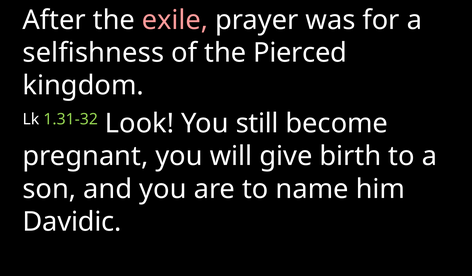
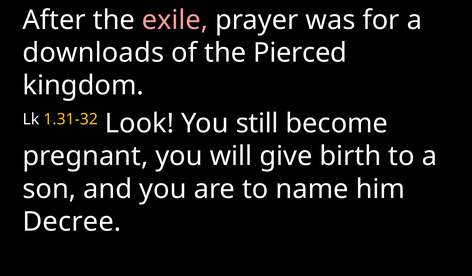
selfishness: selfishness -> downloads (93, 53)
1.31-32 colour: light green -> yellow (71, 119)
Davidic: Davidic -> Decree (72, 222)
